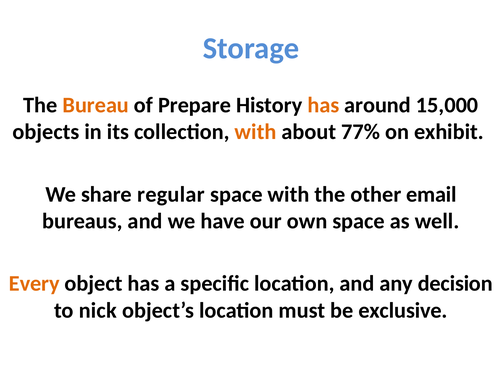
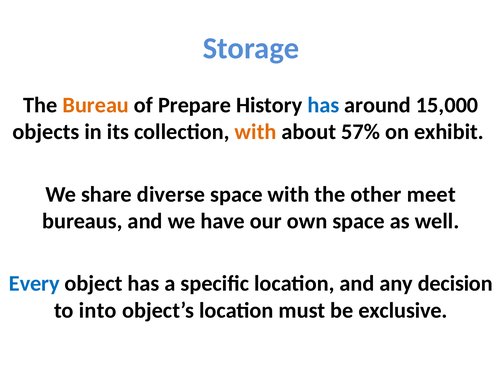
has colour: orange -> blue (323, 105)
77%: 77% -> 57% (361, 132)
regular: regular -> diverse (171, 195)
email: email -> meet (431, 195)
Every colour: orange -> blue (34, 284)
nick: nick -> into (98, 311)
